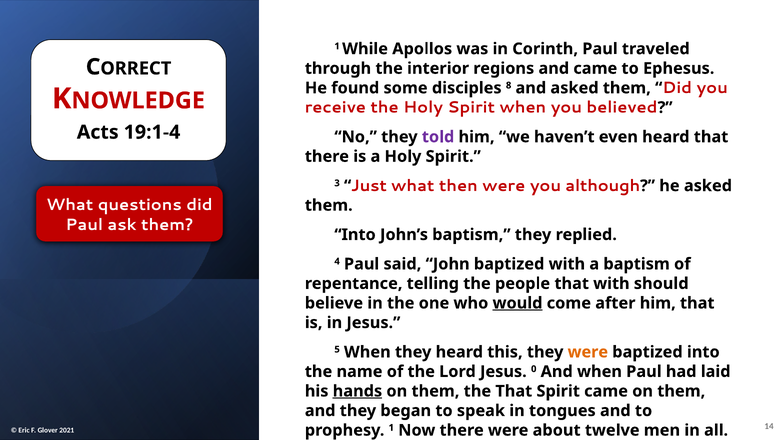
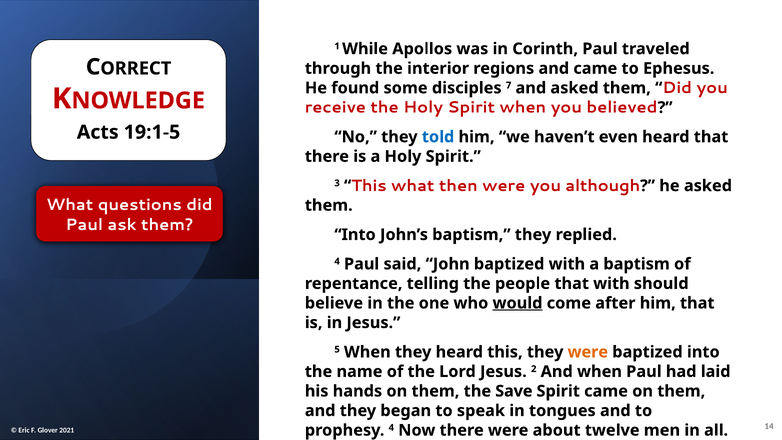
8: 8 -> 7 (509, 85)
19:1-4: 19:1-4 -> 19:1-5 (152, 132)
told colour: purple -> blue (438, 137)
Just: Just -> This (369, 186)
0: 0 -> 2 (534, 369)
hands underline: present -> none (357, 391)
the That: That -> Save (514, 391)
1: 1 -> 4 (391, 428)
